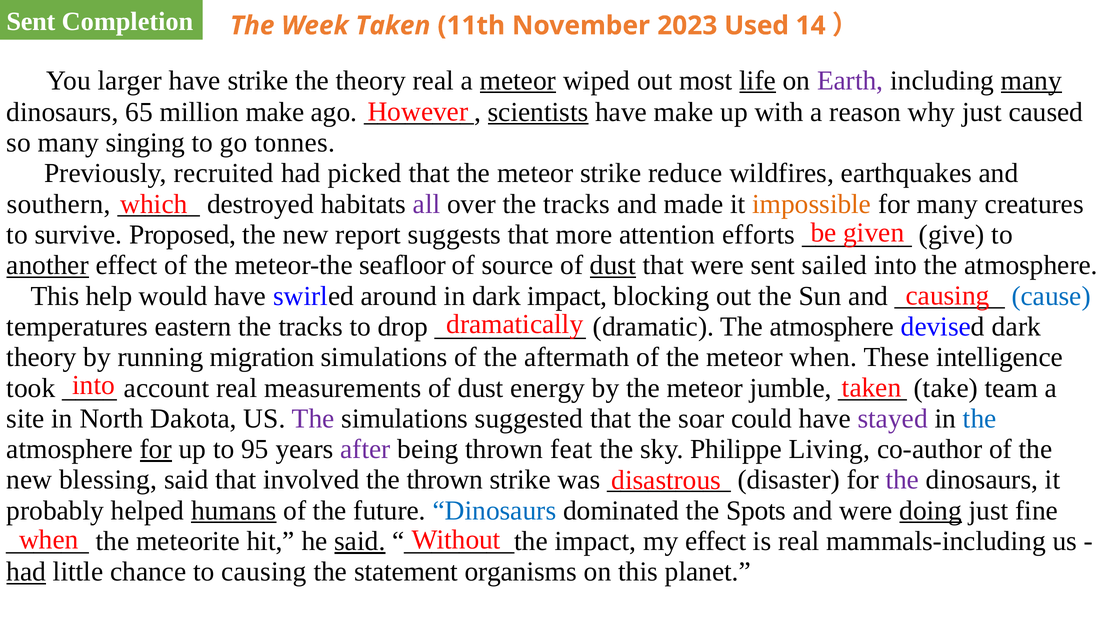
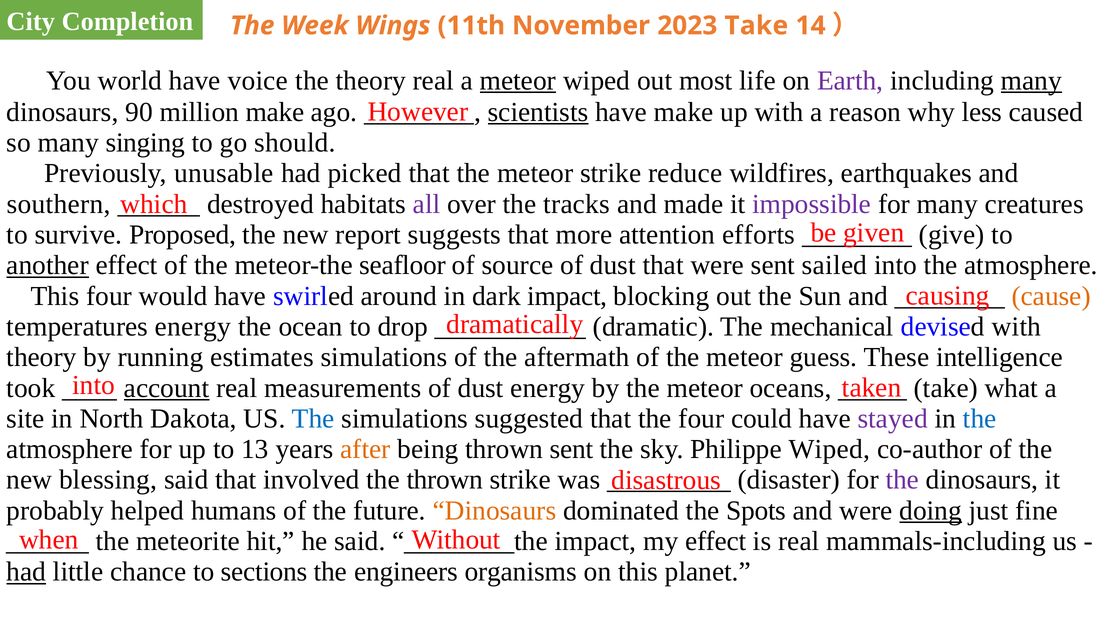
Sent: Sent -> City (31, 22)
Week Taken: Taken -> Wings (393, 26)
2023 Used: Used -> Take (756, 26)
larger: larger -> world (130, 80)
have strike: strike -> voice (258, 80)
life underline: present -> none (758, 80)
65: 65 -> 90 (139, 112)
why just: just -> less (982, 112)
tonnes: tonnes -> should (295, 143)
recruited: recruited -> unusable (224, 173)
impossible colour: orange -> purple (812, 204)
dust underline: present -> none (613, 265)
This help: help -> four (109, 296)
cause colour: blue -> orange (1051, 296)
temperatures eastern: eastern -> energy (193, 327)
tracks: tracks -> ocean (311, 327)
dramatic The atmosphere: atmosphere -> mechanical (832, 327)
devised dark: dark -> with (1016, 327)
migration: migration -> estimates (262, 357)
meteor when: when -> guess (823, 357)
account underline: none -> present (167, 388)
jumble: jumble -> oceans (791, 388)
team: team -> what (1011, 388)
The colour: purple -> blue (313, 419)
the soar: soar -> four (701, 419)
for underline: present -> none (156, 449)
95: 95 -> 13 (255, 449)
after colour: purple -> orange (365, 449)
thrown feat: feat -> sent (572, 449)
Philippe Living: Living -> Wiped (829, 449)
humans underline: present -> none (234, 511)
Dinosaurs colour: blue -> orange (494, 511)
said underline: present -> none (360, 541)
to causing: causing -> sections (264, 572)
statement: statement -> engineers (406, 572)
